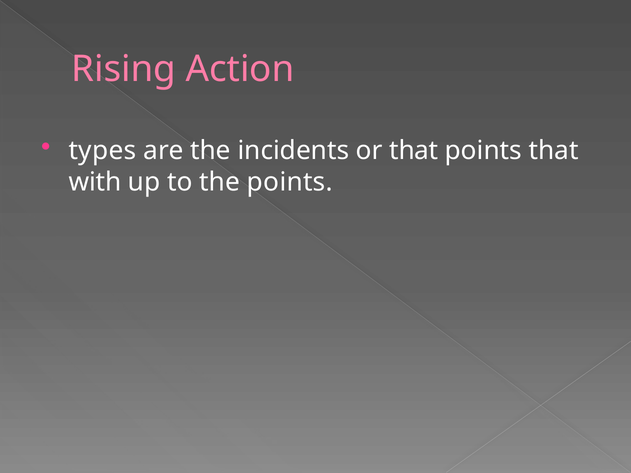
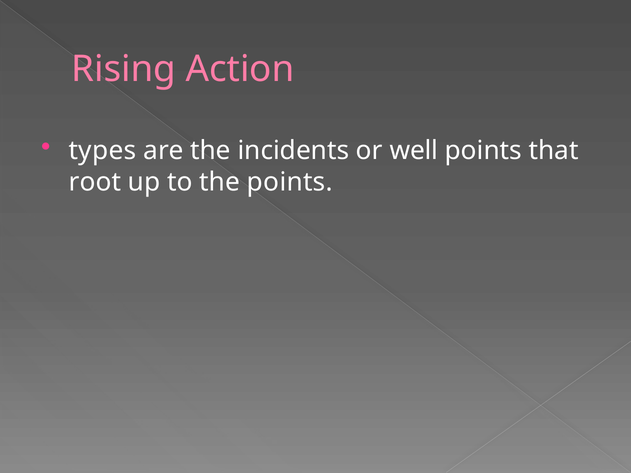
or that: that -> well (414, 151)
with: with -> root (95, 182)
